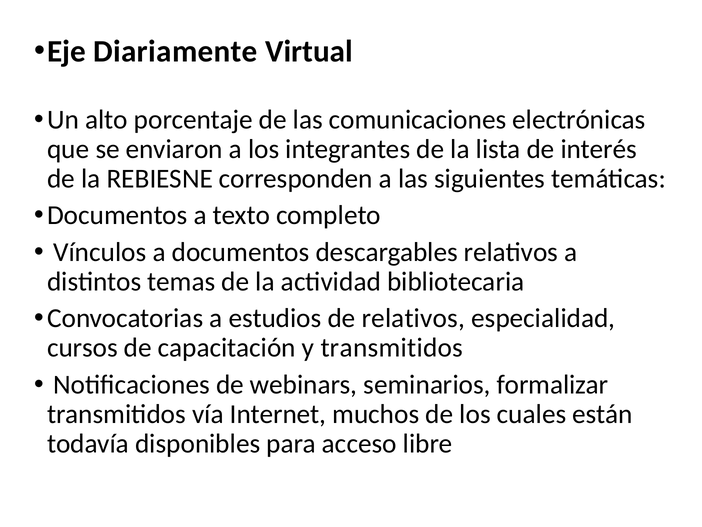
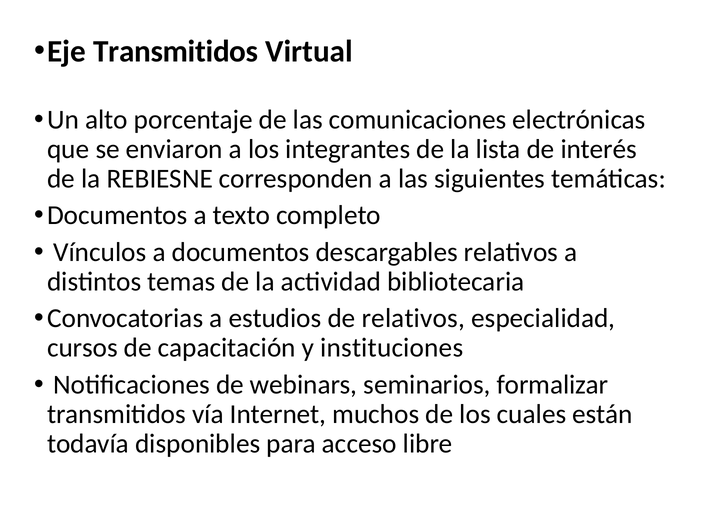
Eje Diariamente: Diariamente -> Transmitidos (176, 51)
y transmitidos: transmitidos -> instituciones (392, 348)
